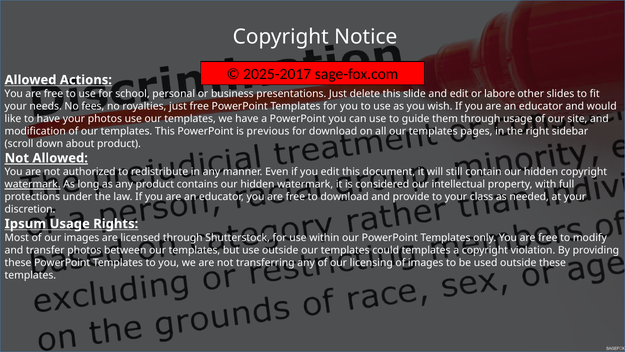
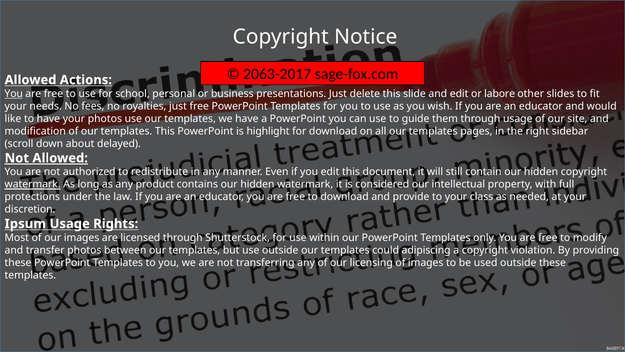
2025-2017: 2025-2017 -> 2063-2017 (277, 74)
You underline: none -> present (14, 94)
previous: previous -> highlight (268, 131)
about product: product -> delayed (119, 144)
could templates: templates -> adipiscing (426, 250)
